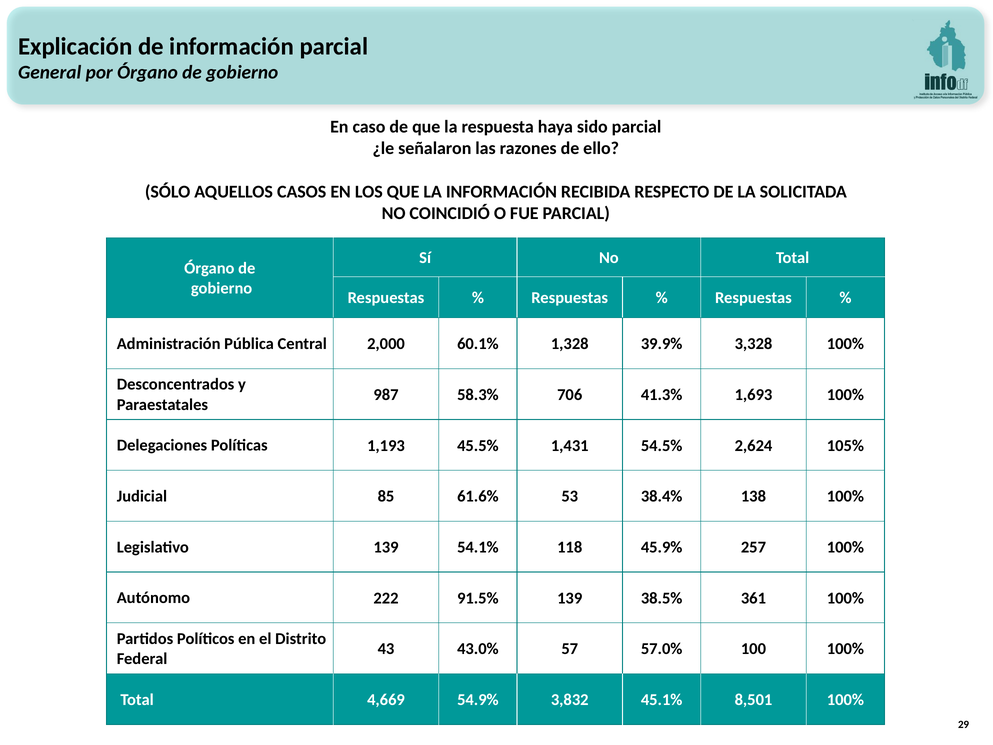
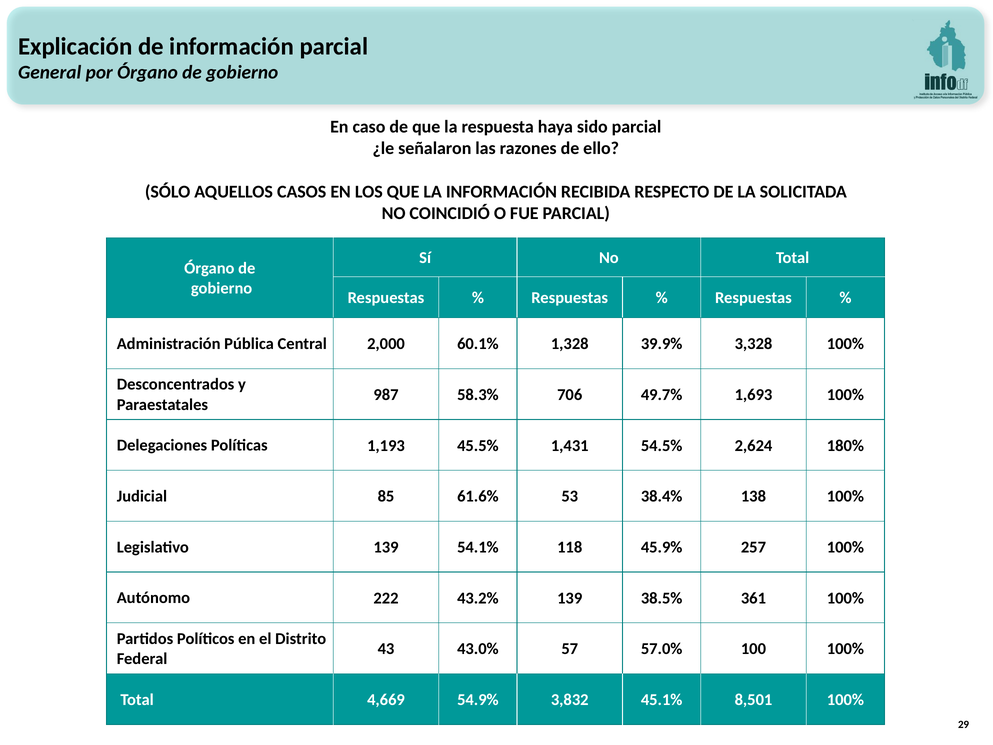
41.3%: 41.3% -> 49.7% (662, 395)
105%: 105% -> 180% (845, 445)
91.5%: 91.5% -> 43.2% (478, 598)
